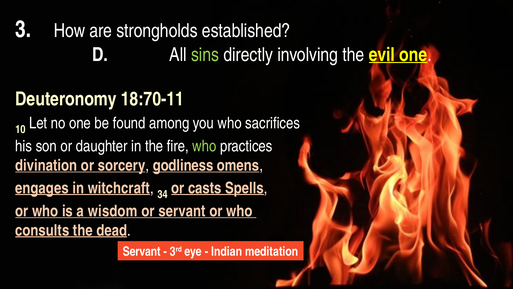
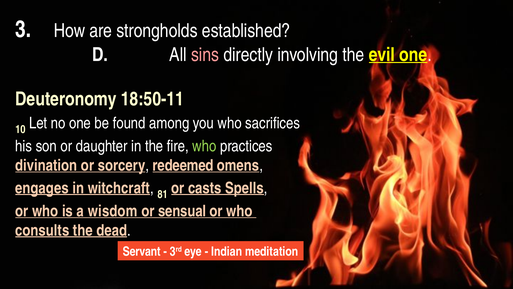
sins colour: light green -> pink (205, 55)
18:70-11: 18:70-11 -> 18:50-11 (152, 99)
godliness: godliness -> redeemed (183, 165)
34: 34 -> 81 (163, 194)
or servant: servant -> sensual (182, 211)
